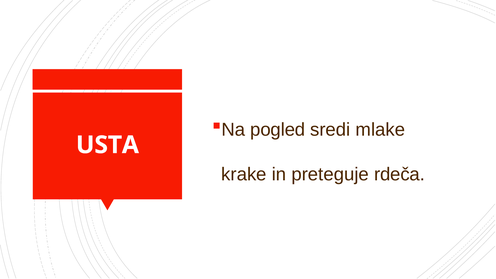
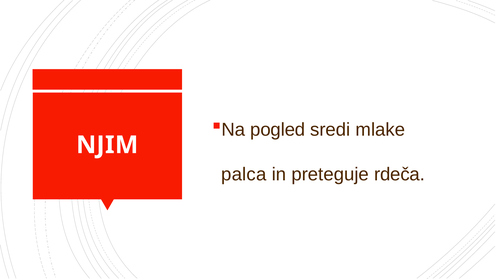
USTA: USTA -> NJIM (107, 145)
krake: krake -> palca (244, 174)
